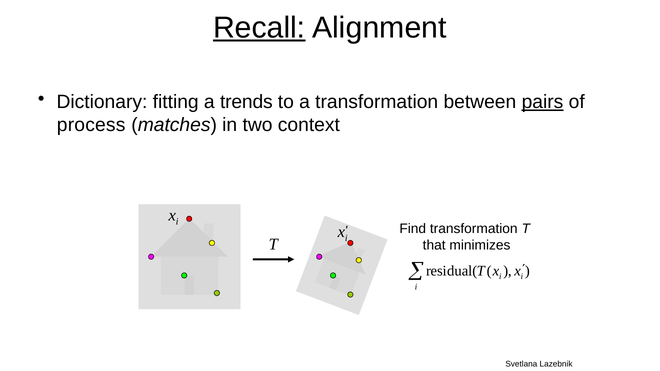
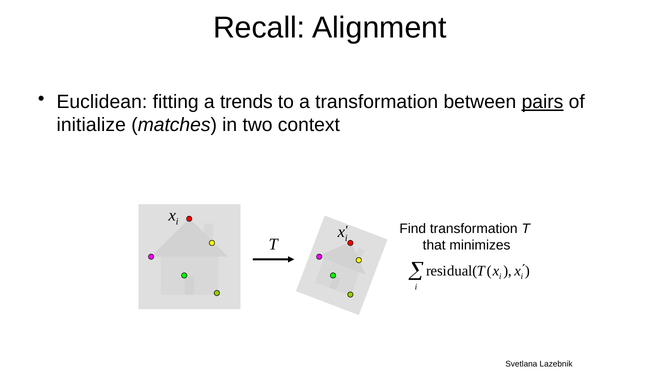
Recall underline: present -> none (259, 28)
Dictionary: Dictionary -> Euclidean (102, 102)
process: process -> initialize (91, 125)
